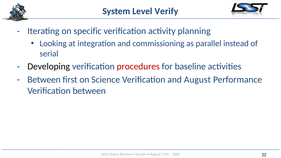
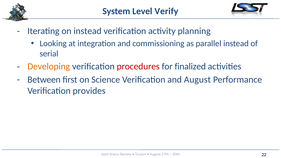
on specific: specific -> instead (88, 31)
Developing colour: black -> orange (49, 66)
baseline: baseline -> finalized (190, 66)
Verification between: between -> provides (89, 91)
